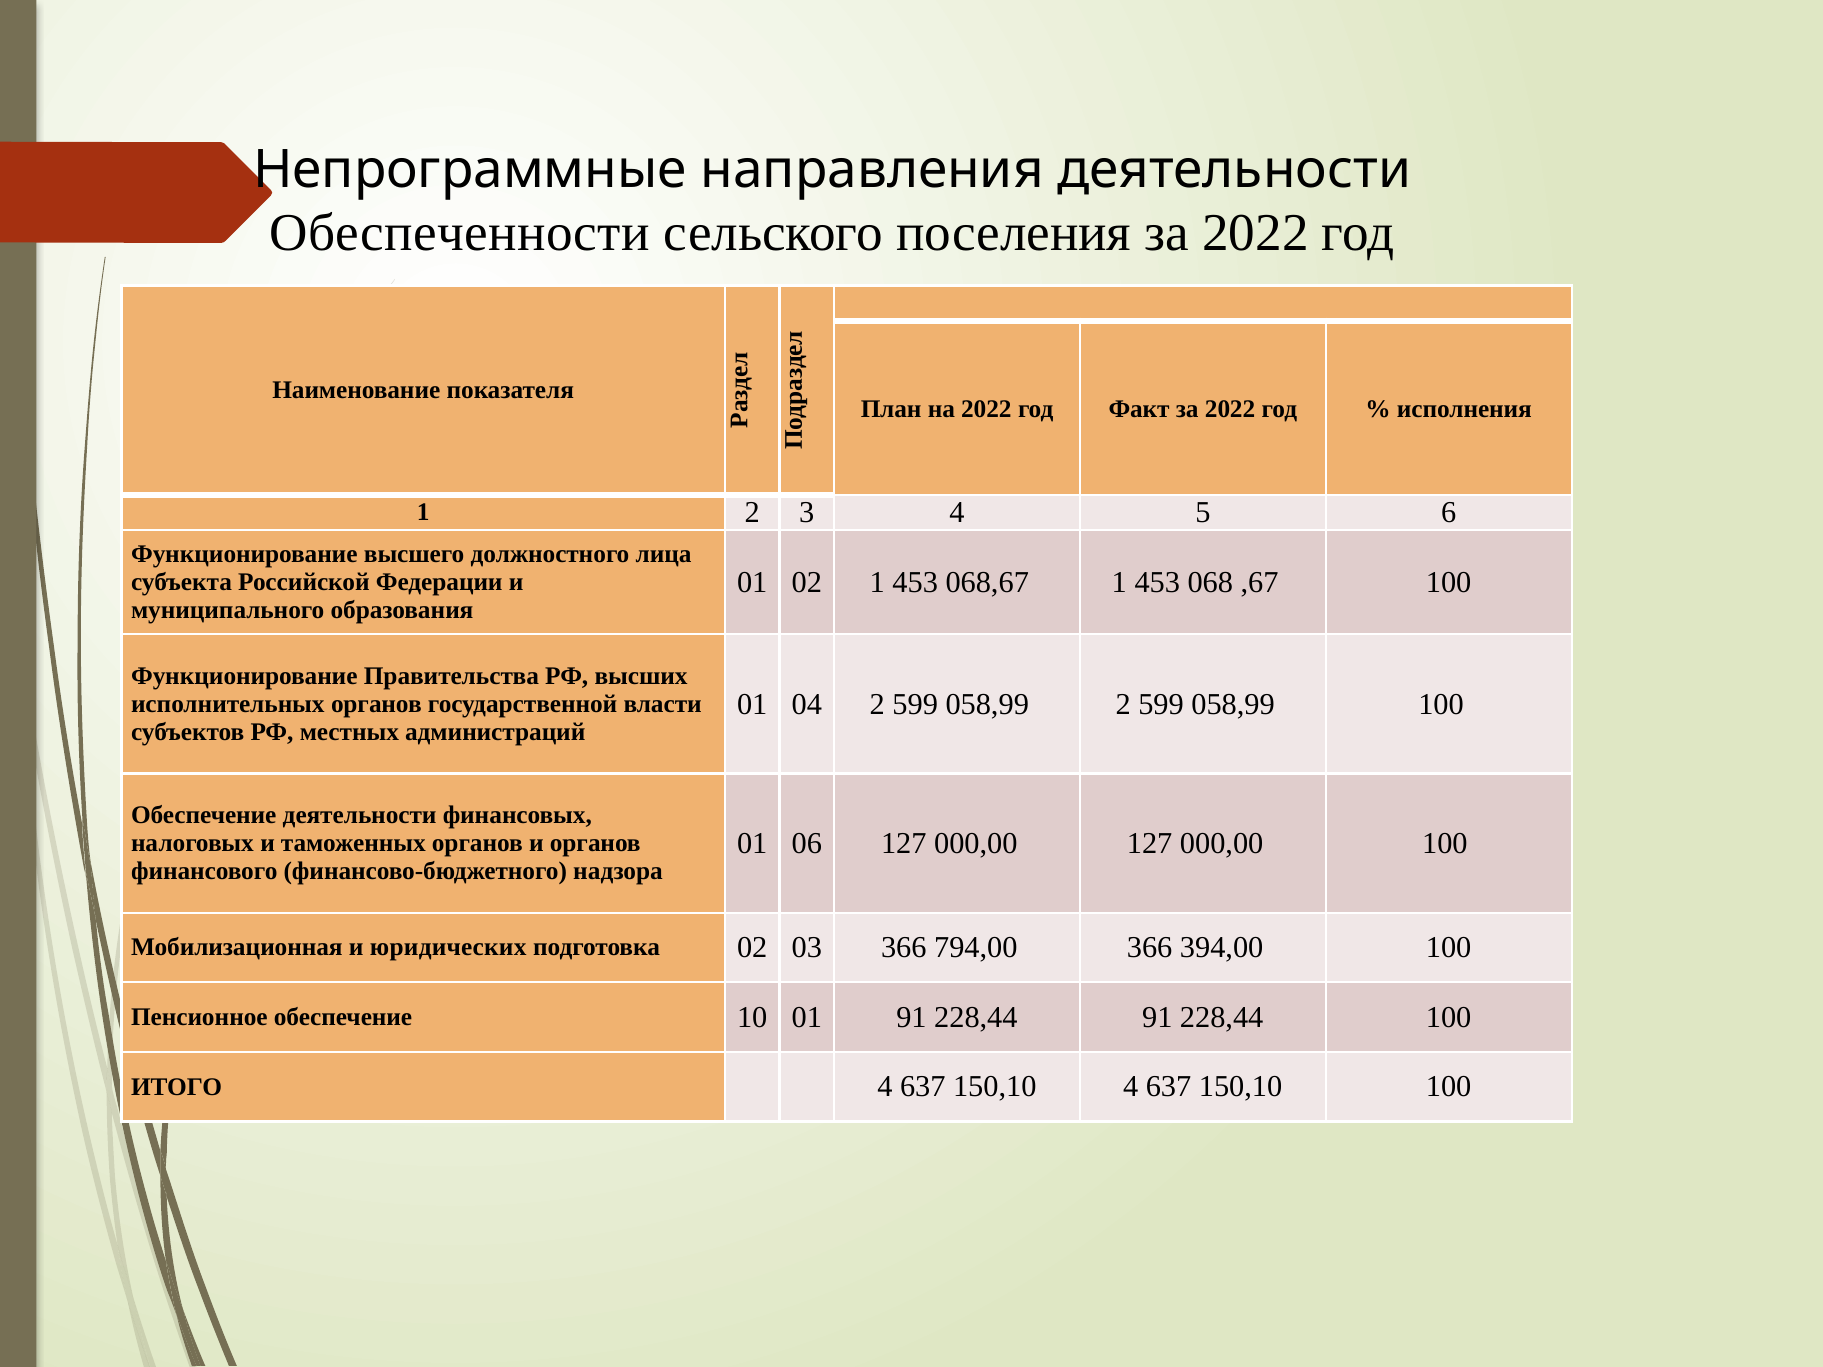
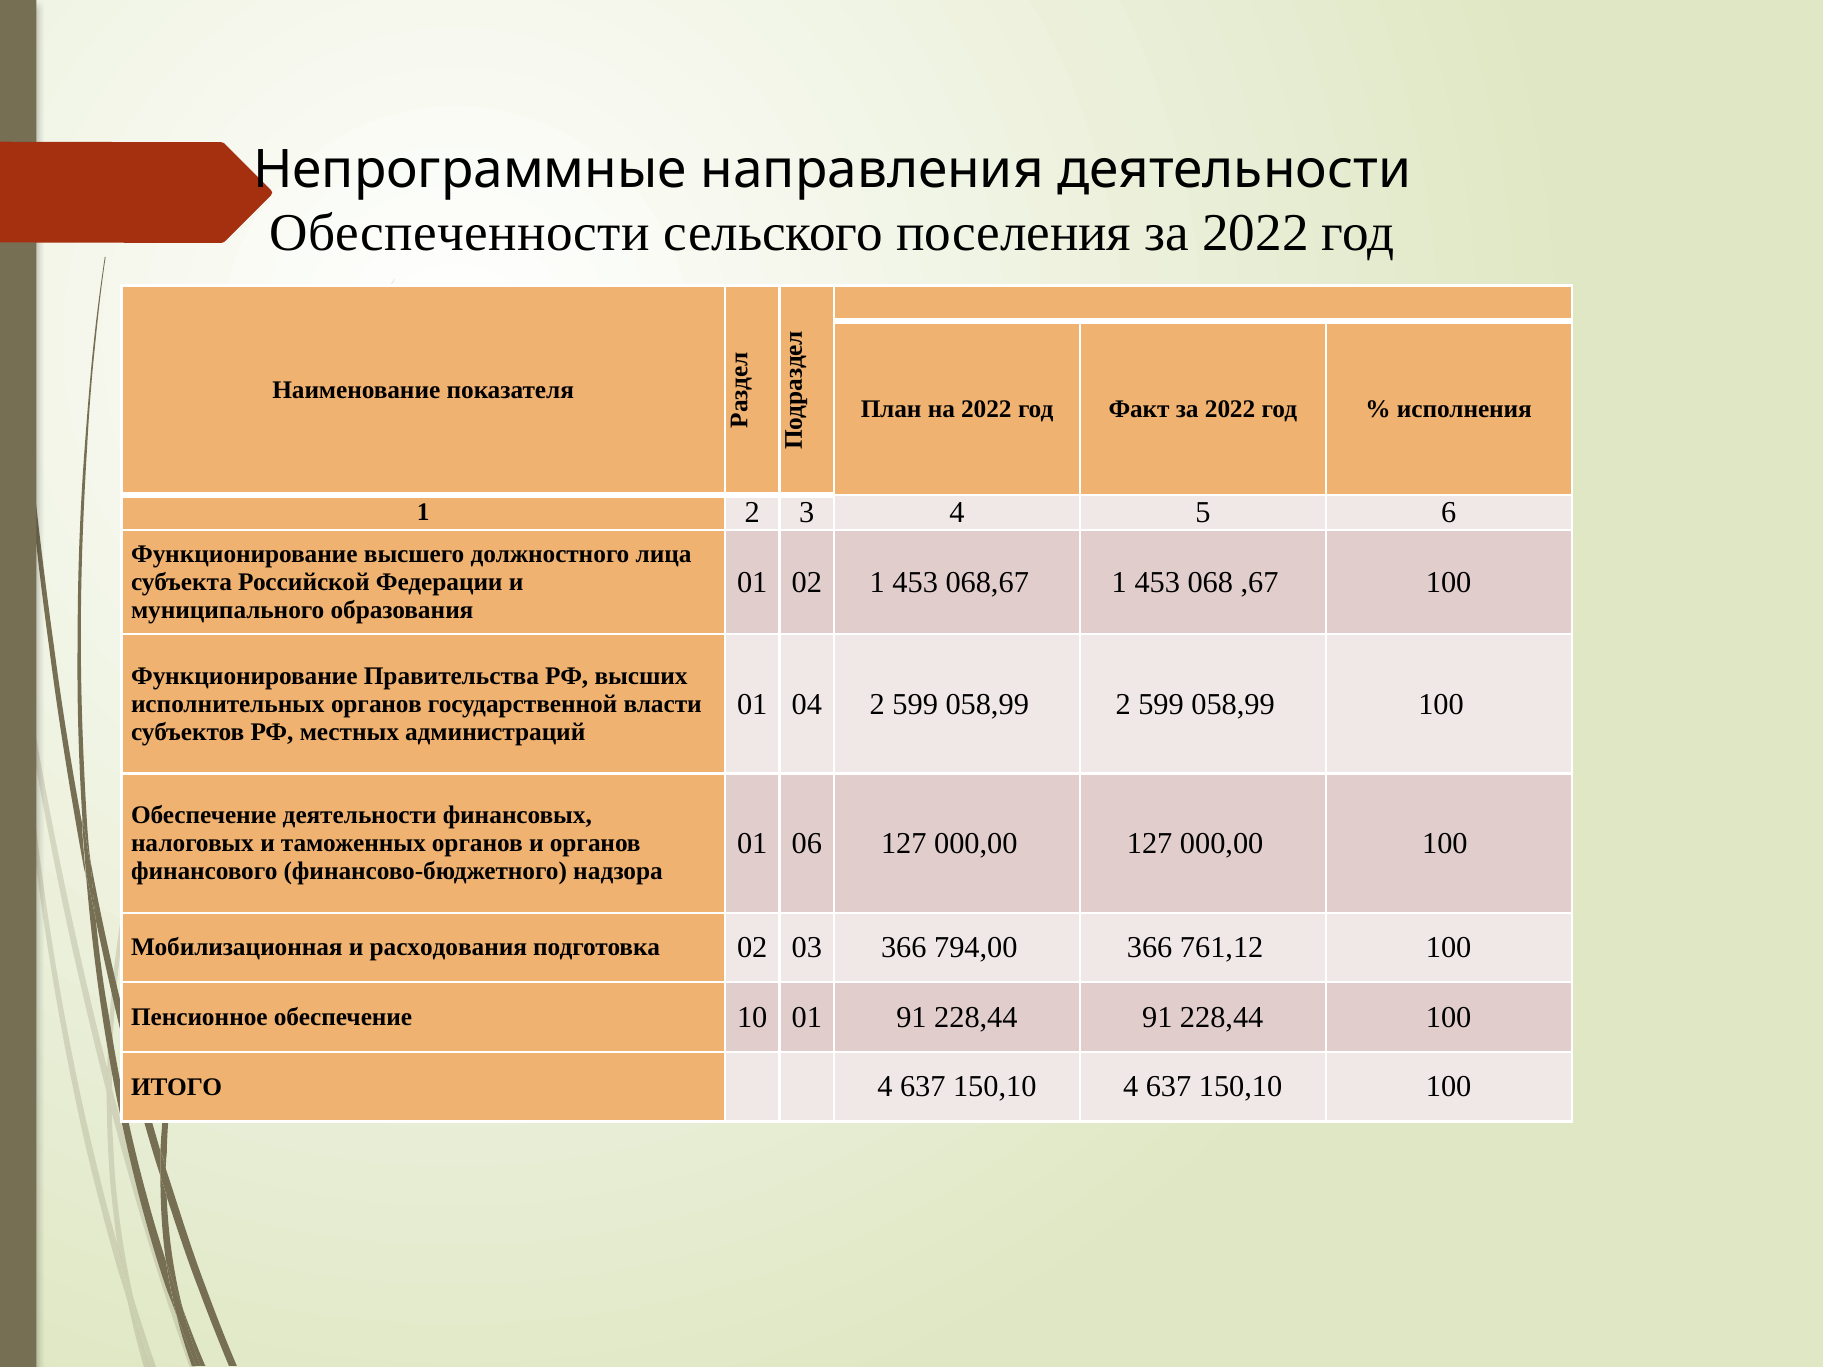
юридических: юридических -> расходования (448, 948)
394,00: 394,00 -> 761,12 (1222, 948)
